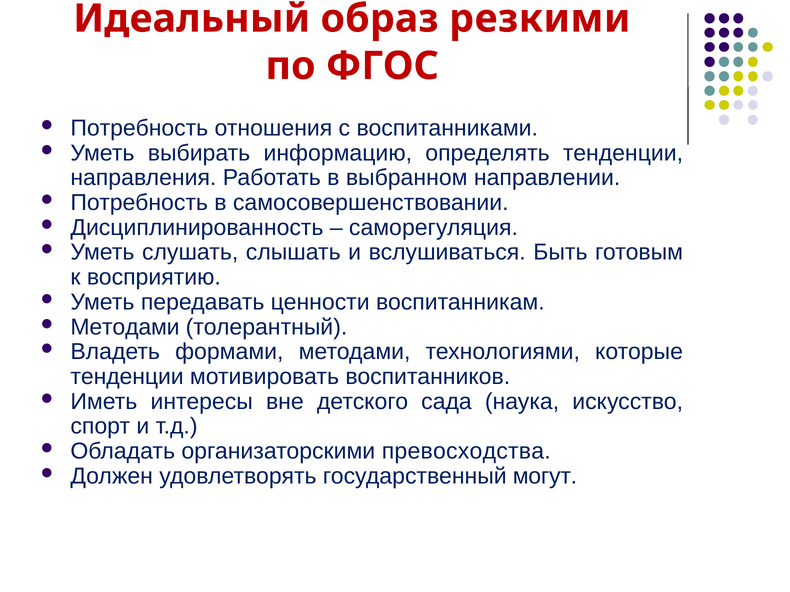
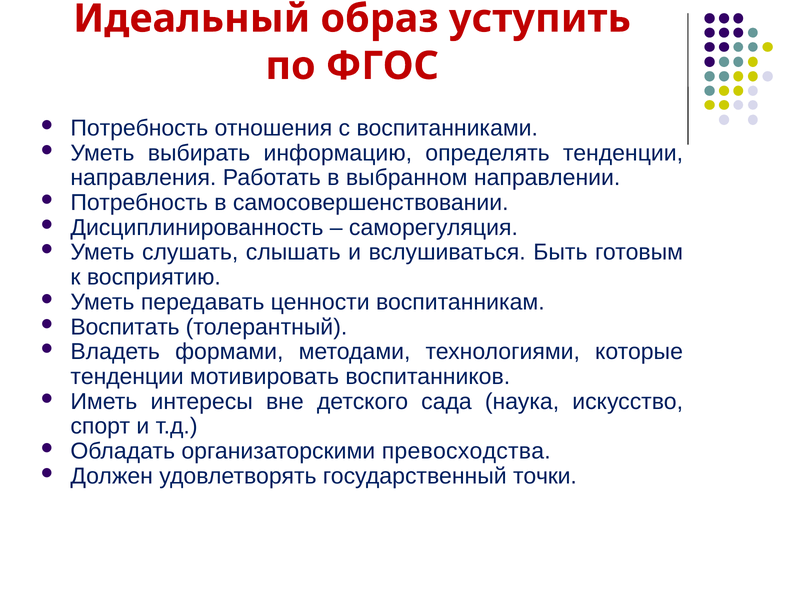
резкими: резкими -> уступить (540, 19)
Методами: Методами -> Воспитать (125, 327)
могут: могут -> точки (545, 477)
